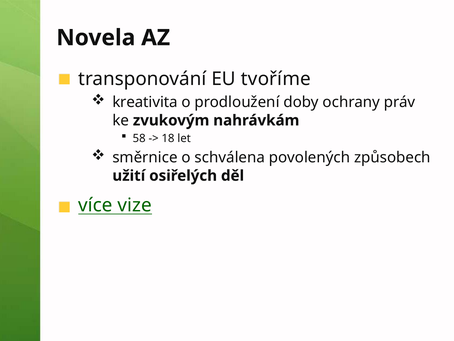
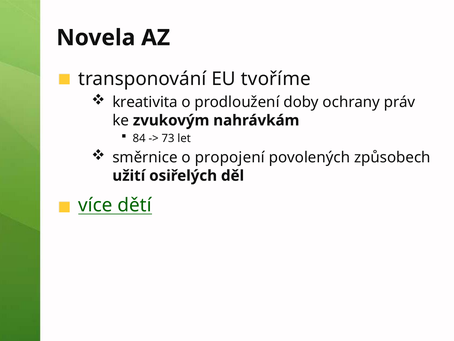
58: 58 -> 84 (139, 138)
18: 18 -> 73 (168, 138)
schválena: schválena -> propojení (230, 157)
vize: vize -> dětí (135, 205)
